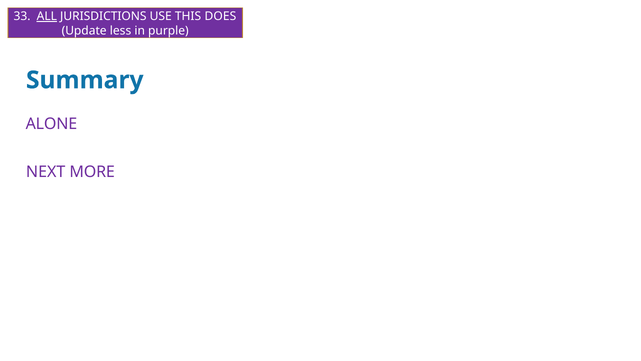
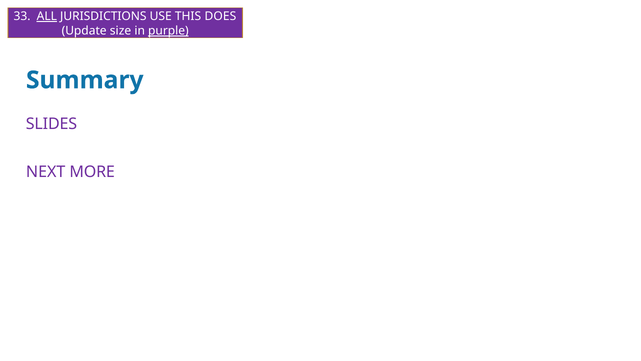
less: less -> size (121, 31)
purple underline: none -> present (168, 31)
ALONE: ALONE -> SLIDES (51, 124)
